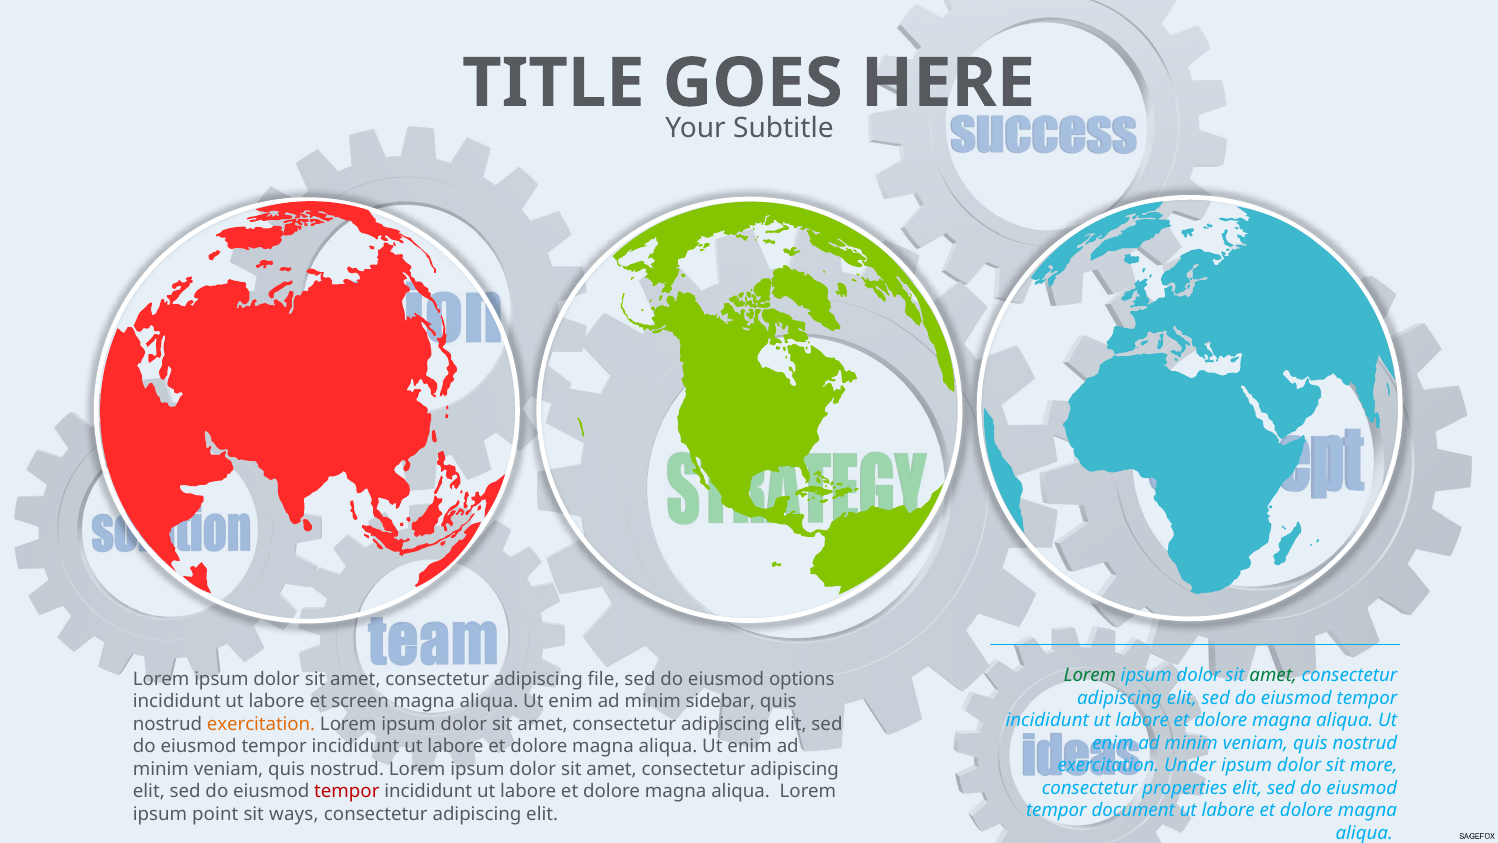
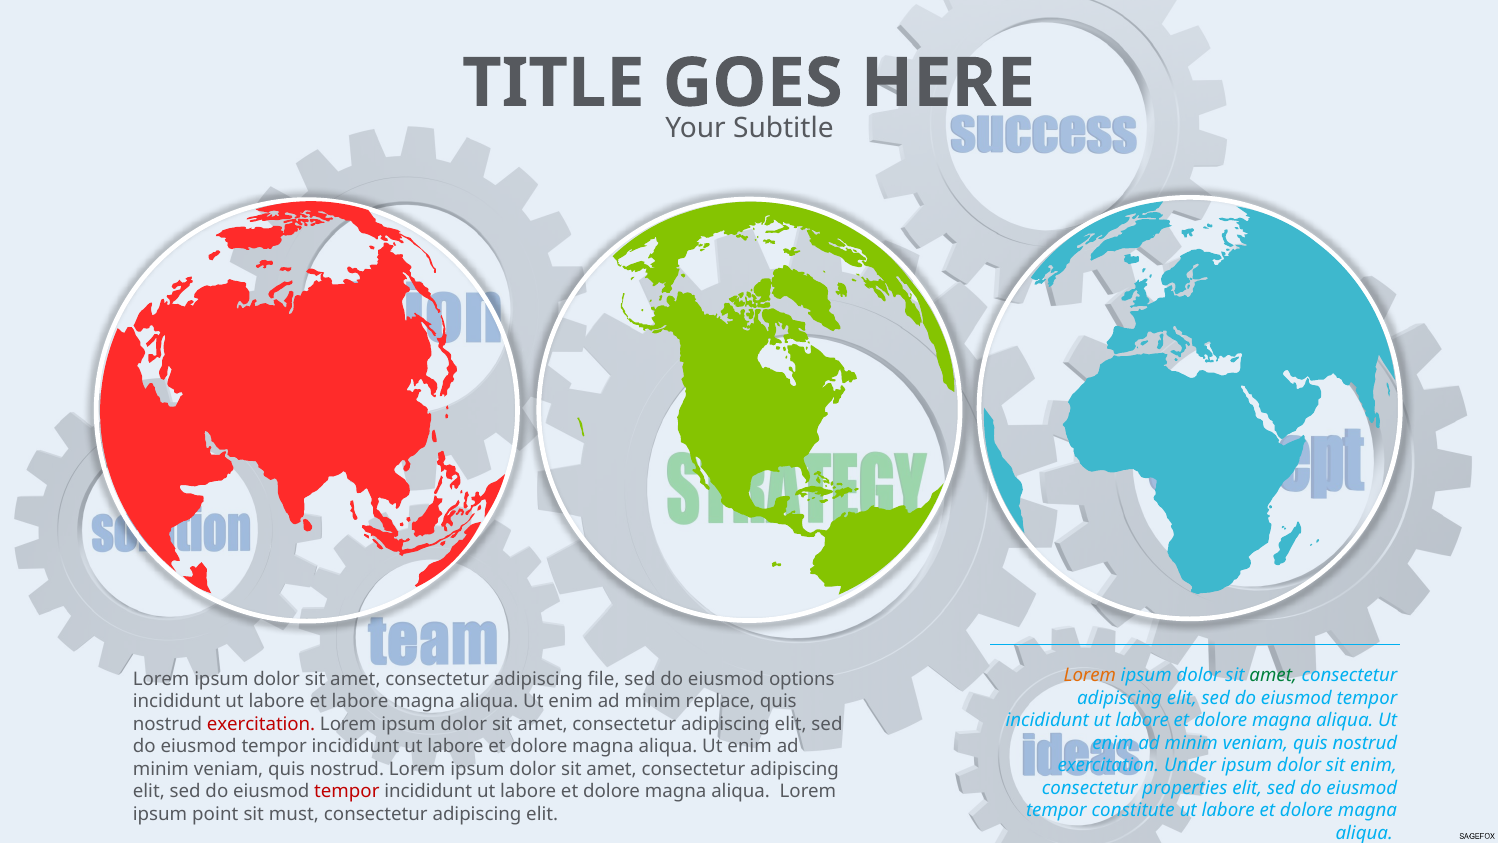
Lorem colour: green -> orange (1090, 675)
et screen: screen -> labore (360, 701)
sidebar: sidebar -> replace (720, 701)
exercitation colour: orange -> red (261, 724)
sit more: more -> enim (1374, 765)
document: document -> constitute (1133, 810)
ways: ways -> must (294, 814)
